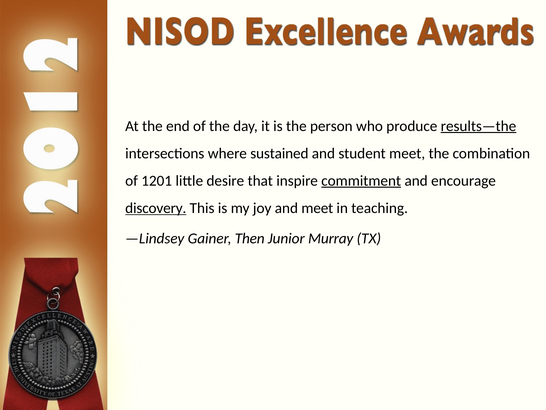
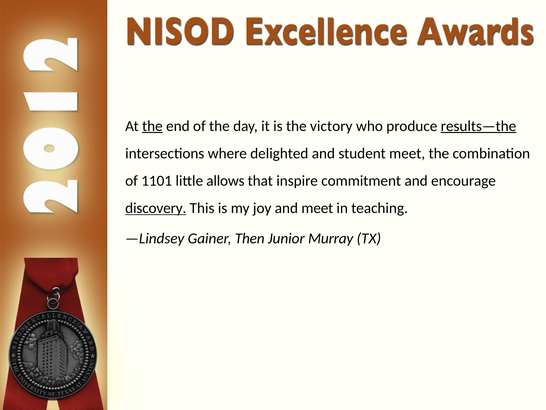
the underline: none -> present (152, 126)
person: person -> victory (331, 126)
sustained: sustained -> delighted (279, 153)
1201: 1201 -> 1101 (157, 181)
desire: desire -> allows (225, 181)
commitment underline: present -> none (361, 181)
